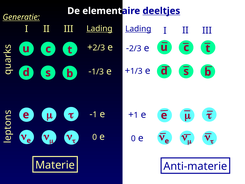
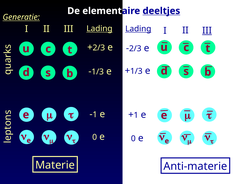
III underline: none -> present (207, 31)
